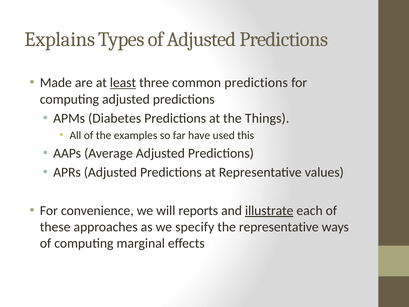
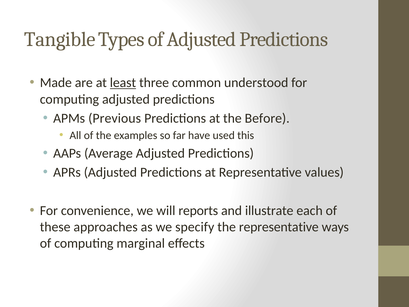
Explains: Explains -> Tangible (60, 39)
common predictions: predictions -> understood (256, 83)
Diabetes: Diabetes -> Previous (115, 118)
Things: Things -> Before (267, 118)
illustrate underline: present -> none (269, 210)
